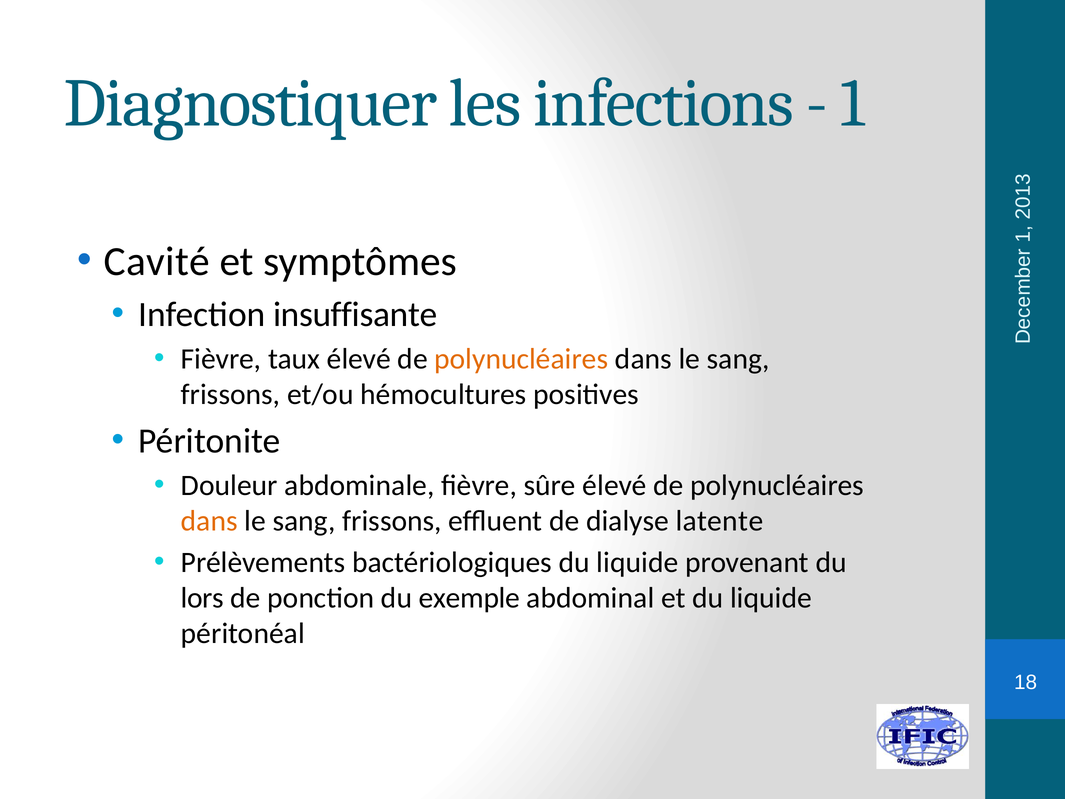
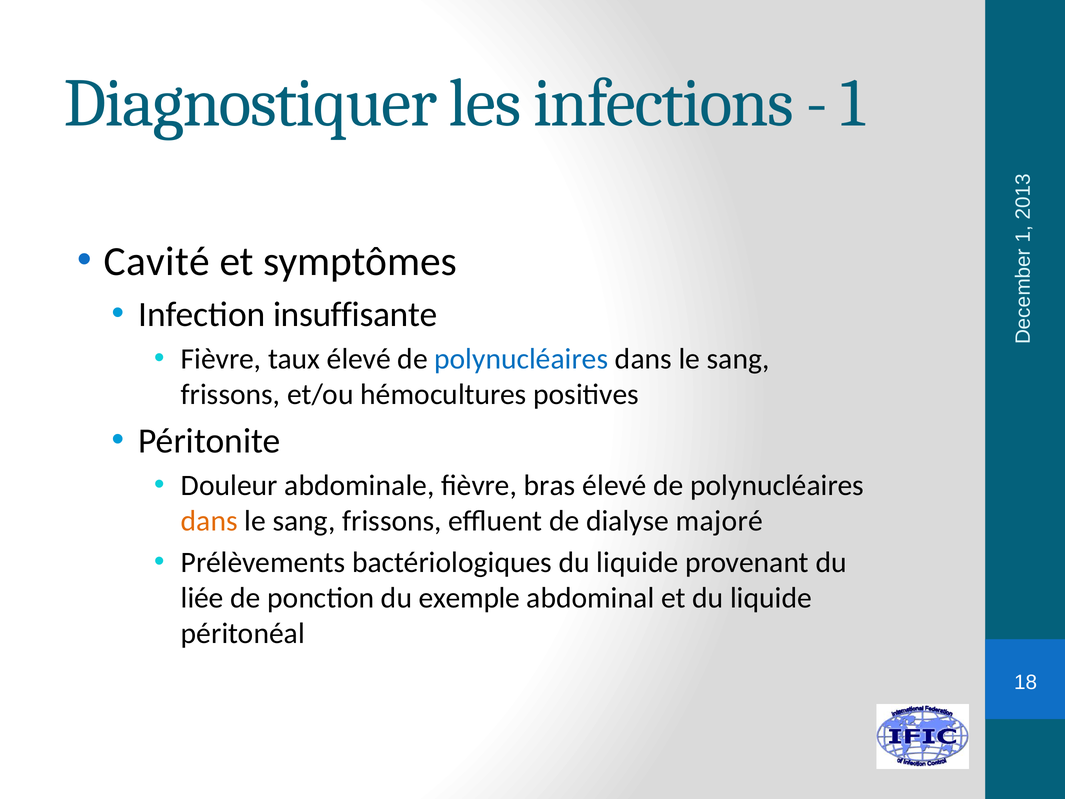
polynucléaires colour: orange -> blue (521, 359)
sûre: sûre -> bras (550, 485)
latente: latente -> majoré (719, 521)
lors: lors -> liée (202, 598)
